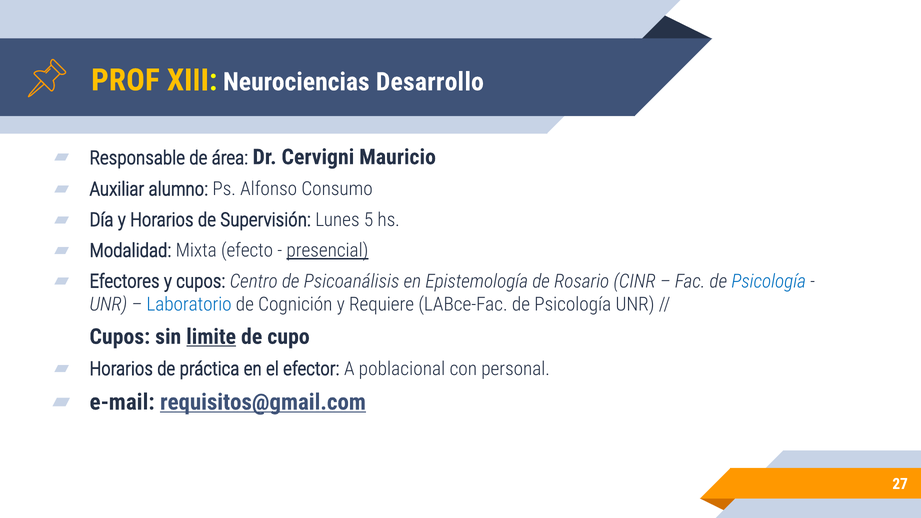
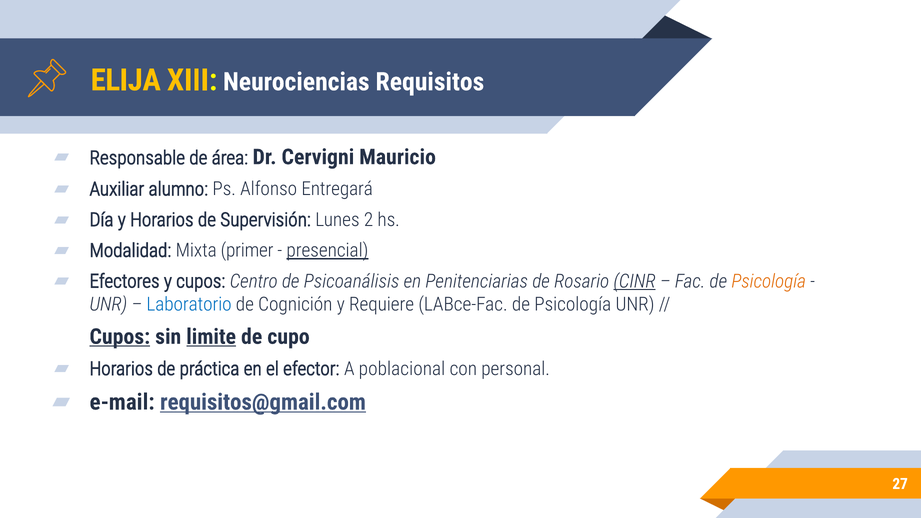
PROF: PROF -> ELIJA (126, 80)
Desarrollo: Desarrollo -> Requisitos (430, 82)
Consumo: Consumo -> Entregará (337, 189)
5: 5 -> 2 (369, 220)
efecto: efecto -> primer (247, 251)
Epistemología: Epistemología -> Penitenciarias (477, 281)
CINR underline: none -> present (635, 281)
Psicología colour: blue -> orange (769, 281)
Cupos underline: none -> present (120, 337)
